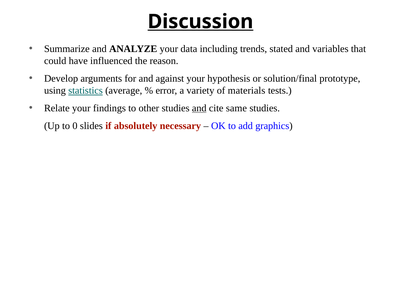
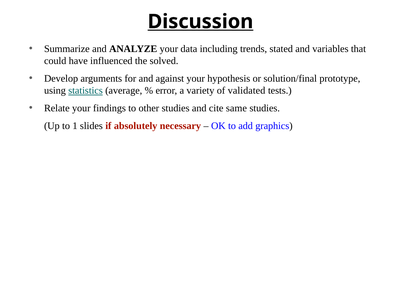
reason: reason -> solved (164, 61)
materials: materials -> validated (247, 90)
and underline: present -> none (199, 108)
0: 0 -> 1 (75, 126)
